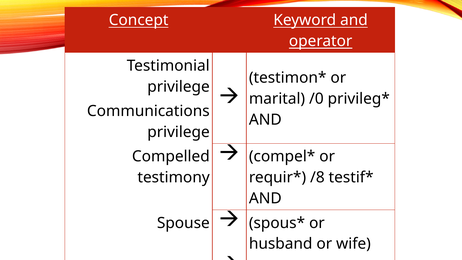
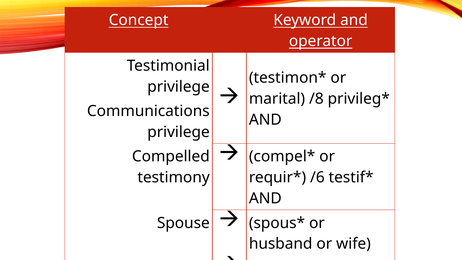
/0: /0 -> /8 (316, 99)
/8: /8 -> /6 (317, 177)
